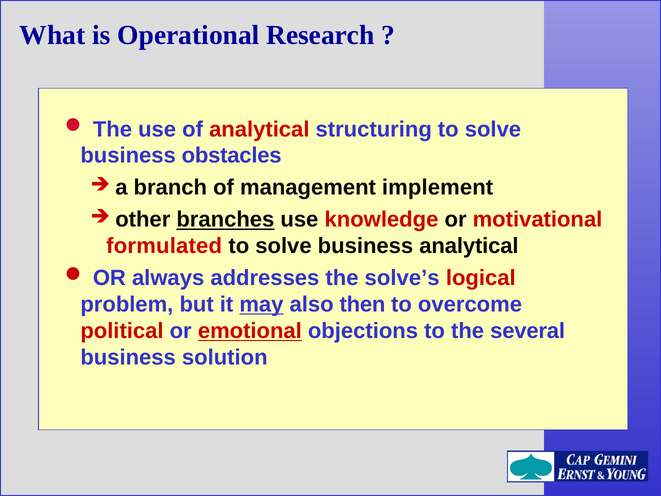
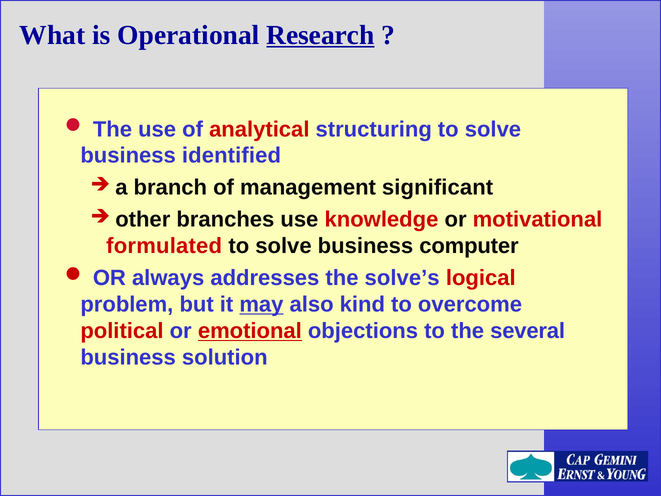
Research underline: none -> present (320, 35)
obstacles: obstacles -> identified (231, 156)
implement: implement -> significant (438, 188)
branches underline: present -> none (225, 220)
business analytical: analytical -> computer (469, 246)
then: then -> kind (362, 304)
